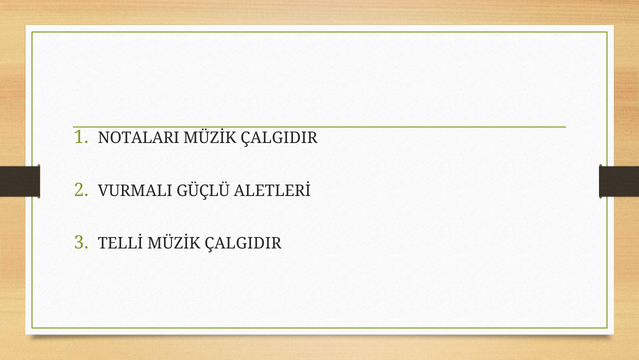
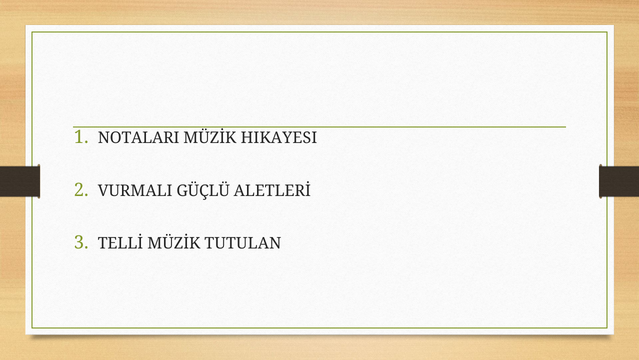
ÇALGIDIR: ÇALGIDIR -> HIKAYESI (279, 138)
TELLİ MÜZİK ÇALGIDIR: ÇALGIDIR -> TUTULAN (243, 243)
